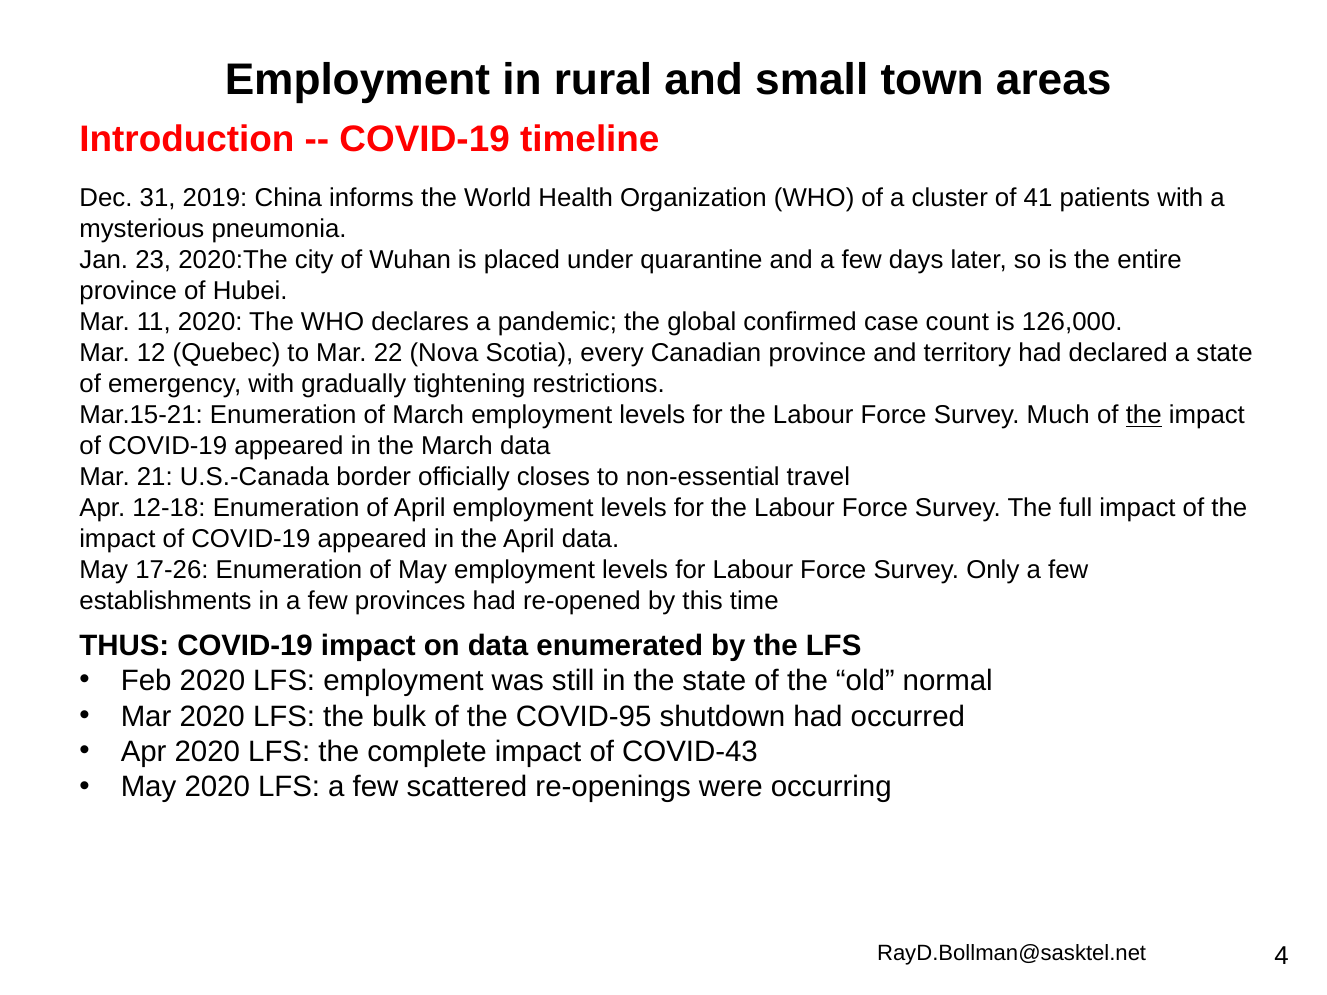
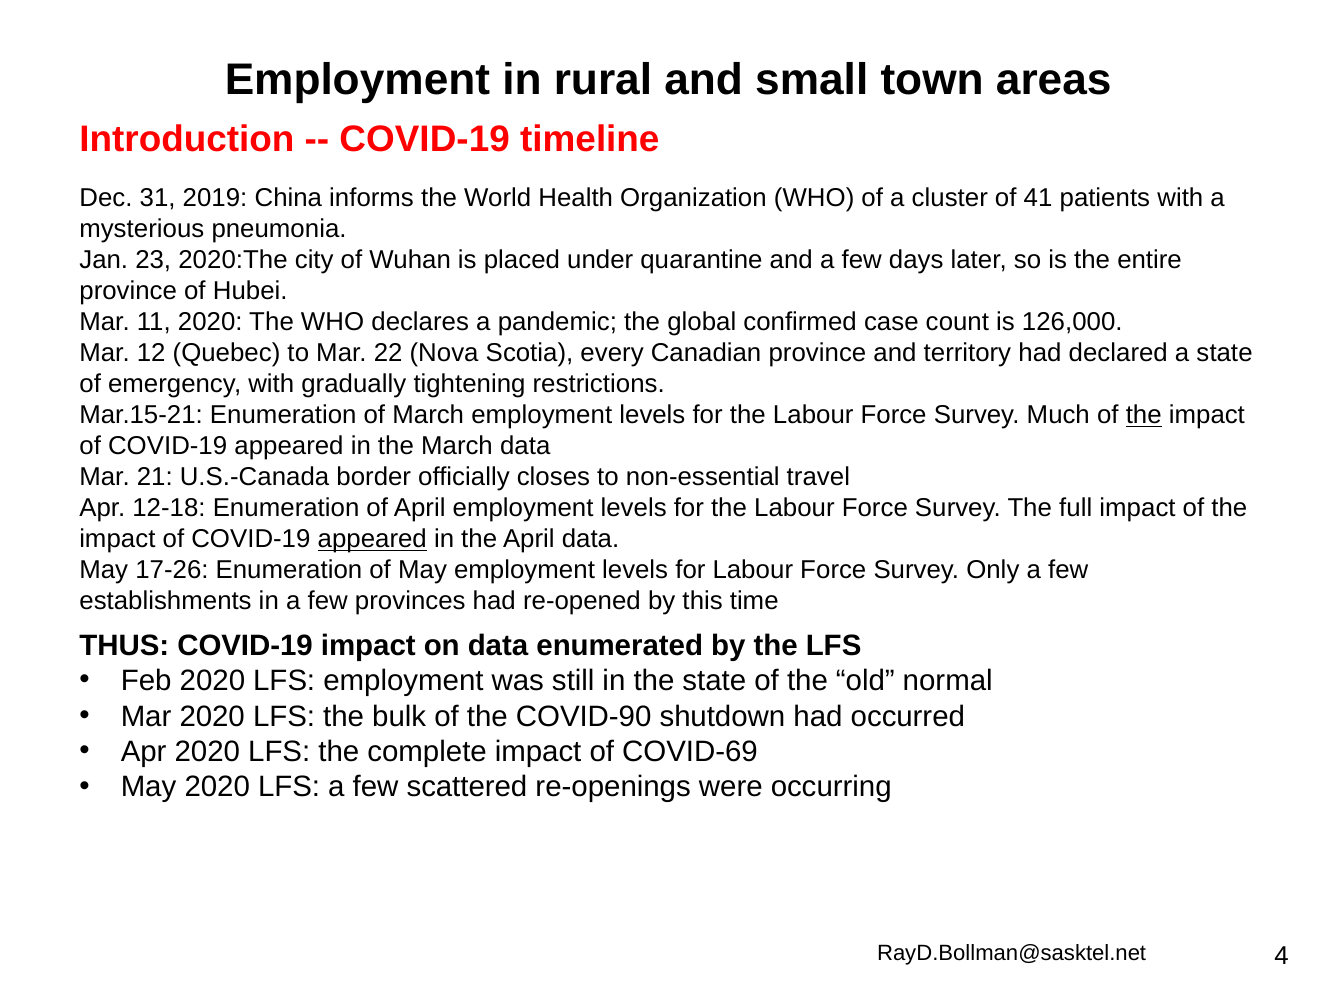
appeared underline: none -> present (372, 539)
COVID-95: COVID-95 -> COVID-90 (584, 716)
COVID-43: COVID-43 -> COVID-69 (690, 752)
